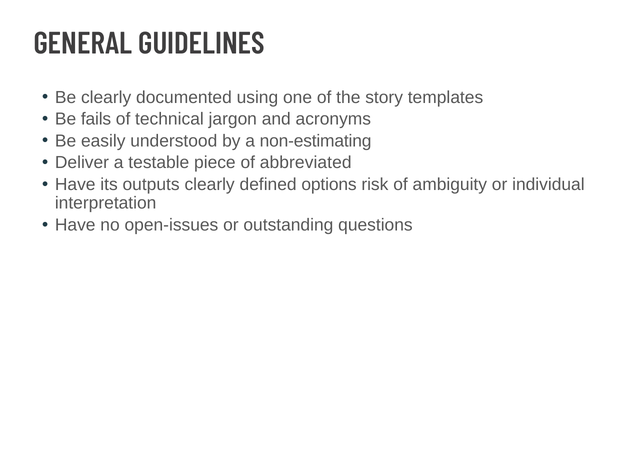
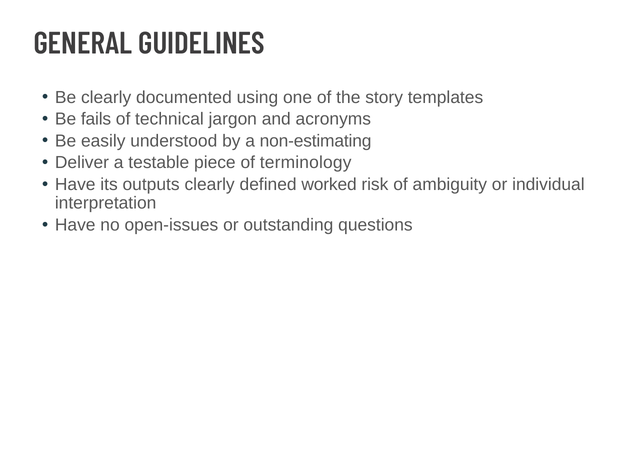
abbreviated: abbreviated -> terminology (306, 163)
options: options -> worked (329, 185)
